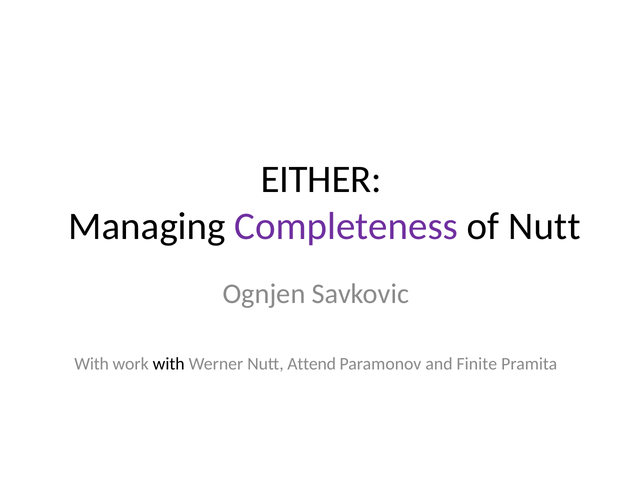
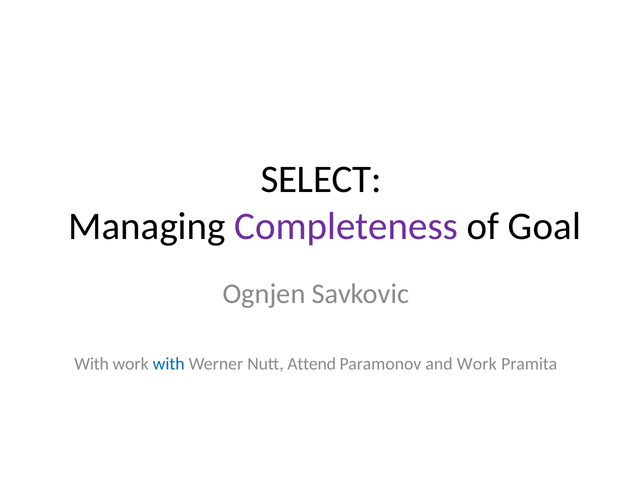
EITHER: EITHER -> SELECT (321, 179)
of Nutt: Nutt -> Goal (545, 226)
with colour: black -> blue (169, 364)
and Finite: Finite -> Work (477, 364)
